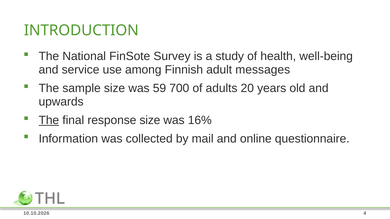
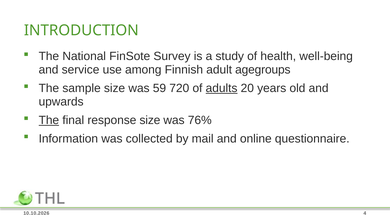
messages: messages -> agegroups (263, 70)
700: 700 -> 720 (179, 88)
adults underline: none -> present (222, 88)
16%: 16% -> 76% (200, 120)
